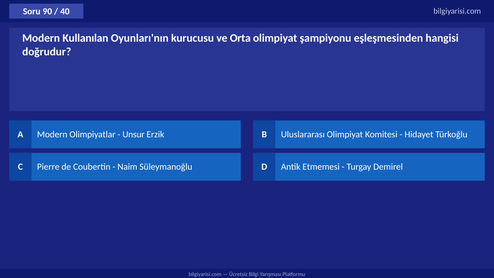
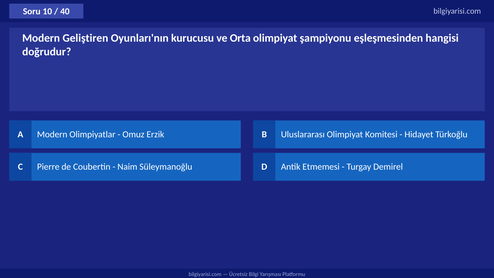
90: 90 -> 10 (47, 11)
Kullanılan: Kullanılan -> Geliştiren (85, 38)
Unsur: Unsur -> Omuz (133, 134)
